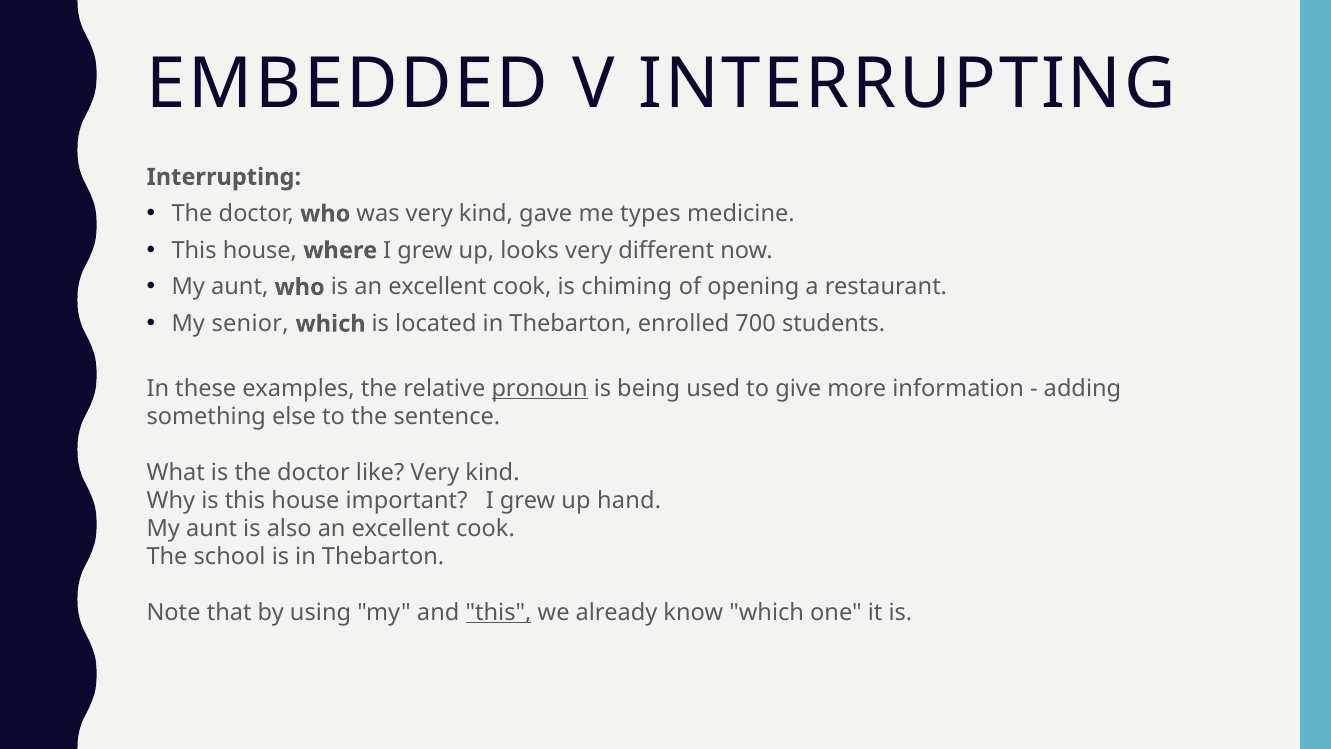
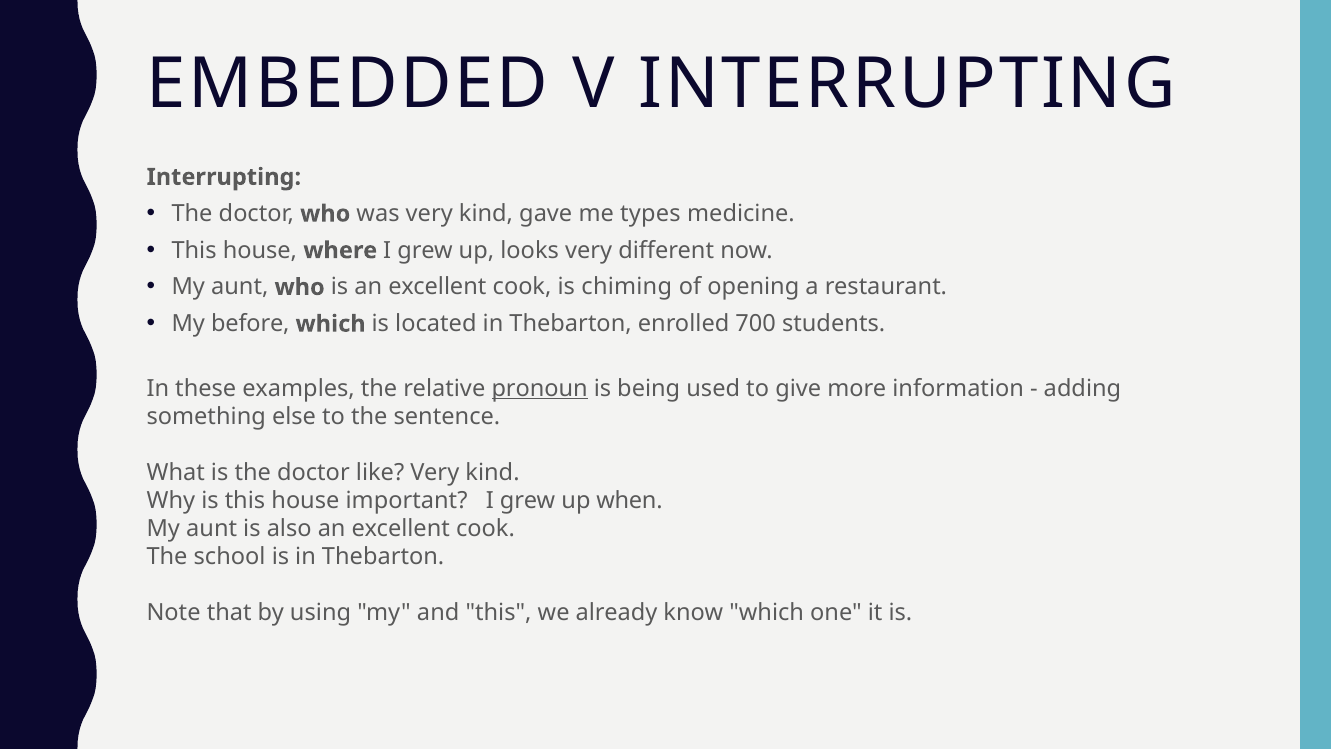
senior: senior -> before (250, 324)
hand: hand -> when (629, 500)
this underline: present -> none (499, 612)
